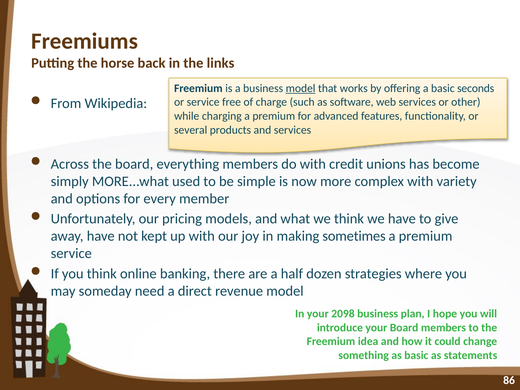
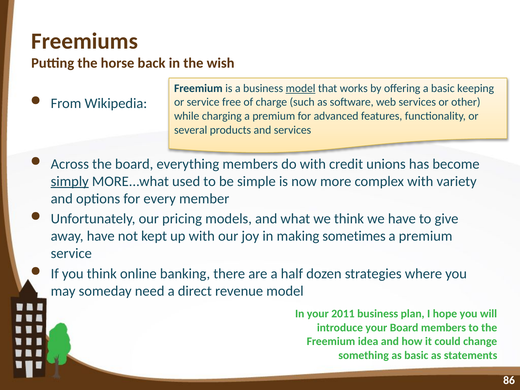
links: links -> wish (221, 63)
seconds: seconds -> keeping (476, 88)
simply underline: none -> present (70, 181)
2098: 2098 -> 2011 (343, 314)
